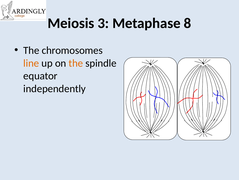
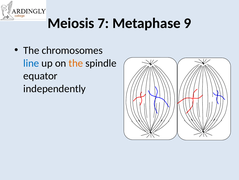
3: 3 -> 7 (103, 23)
8: 8 -> 9 (188, 23)
line colour: orange -> blue (31, 63)
